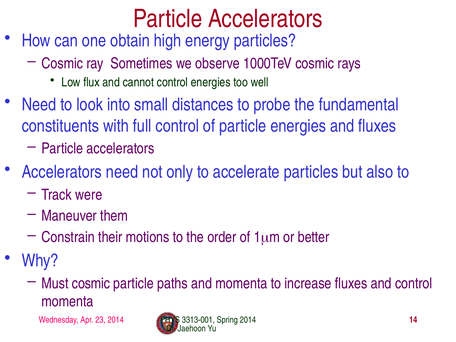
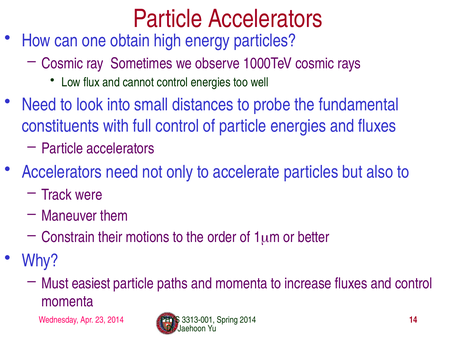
Must cosmic: cosmic -> easiest (91, 283)
